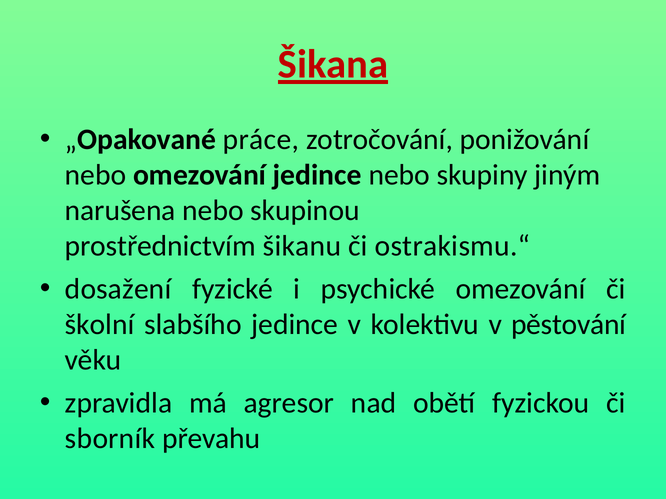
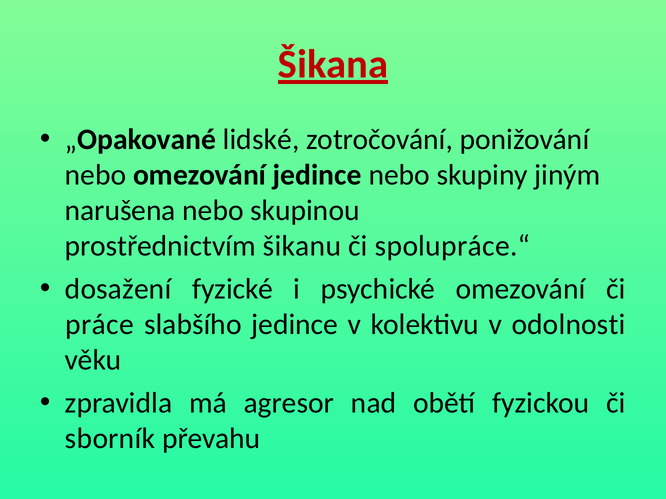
práce: práce -> lidské (261, 140)
ostrakismu.“: ostrakismu.“ -> spolupráce.“ (452, 246)
školní: školní -> práce (100, 325)
pěstování: pěstování -> odolnosti (568, 325)
